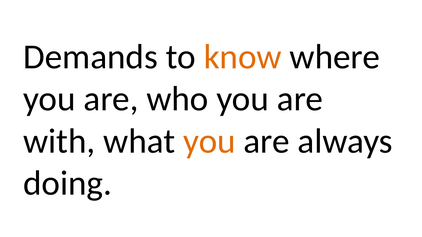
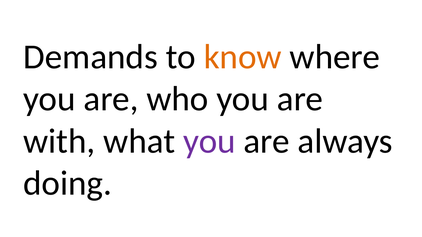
you colour: orange -> purple (209, 141)
